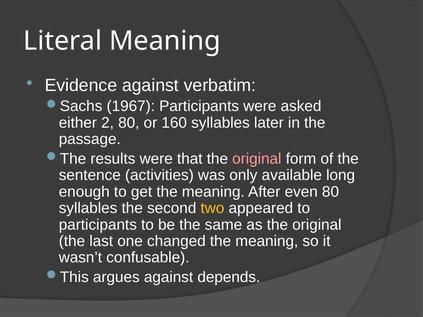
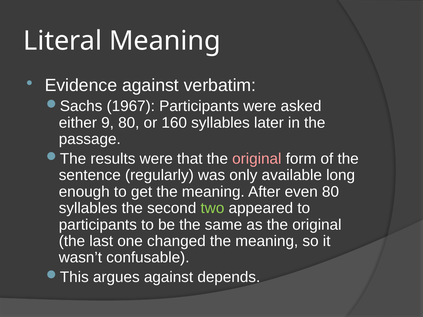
2: 2 -> 9 (108, 123)
activities: activities -> regularly (159, 175)
two colour: yellow -> light green (212, 208)
